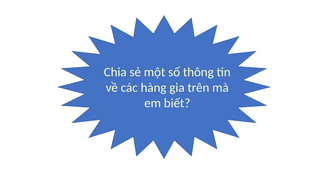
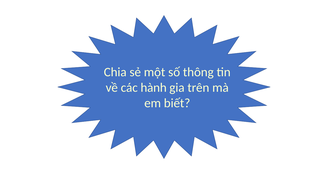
hàng: hàng -> hành (154, 88)
